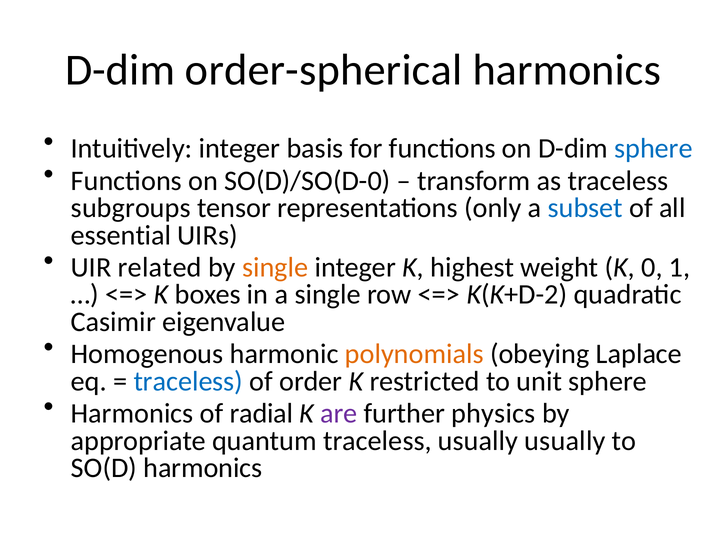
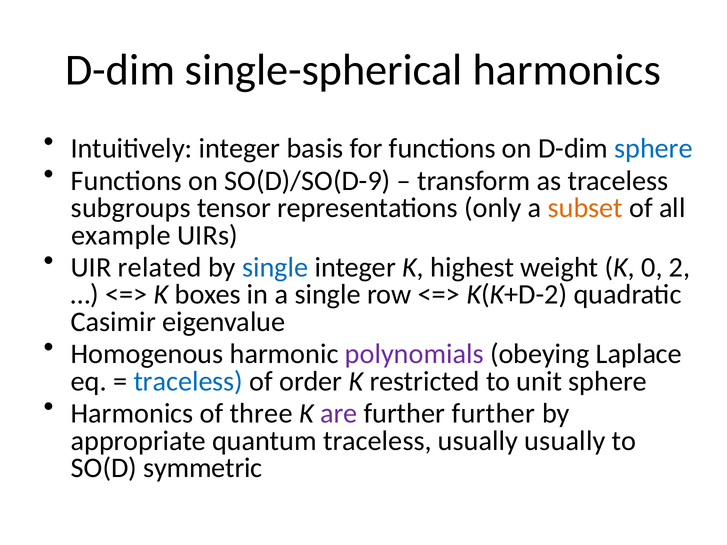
order-spherical: order-spherical -> single-spherical (324, 70)
SO(D)/SO(D-0: SO(D)/SO(D-0 -> SO(D)/SO(D-9 (307, 181)
subset colour: blue -> orange (585, 208)
essential: essential -> example (121, 235)
single colour: orange -> blue (275, 268)
1: 1 -> 2 (680, 268)
polynomials colour: orange -> purple (414, 354)
radial: radial -> three (261, 414)
further physics: physics -> further (493, 414)
SO(D harmonics: harmonics -> symmetric (203, 468)
